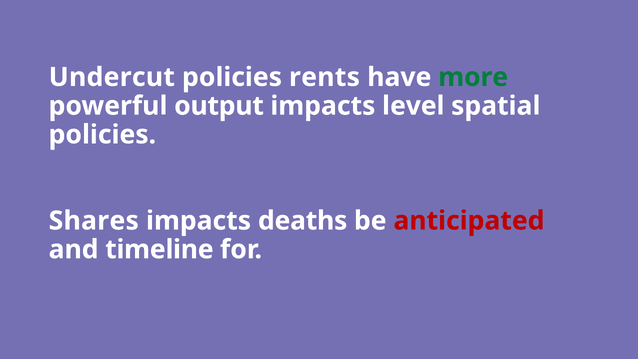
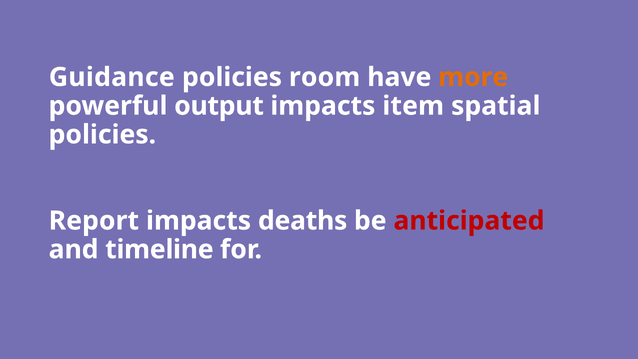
Undercut: Undercut -> Guidance (112, 77)
rents: rents -> room (325, 77)
more colour: green -> orange (473, 77)
level: level -> item (413, 106)
Shares: Shares -> Report (94, 221)
